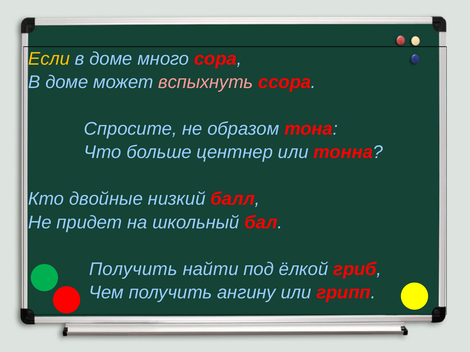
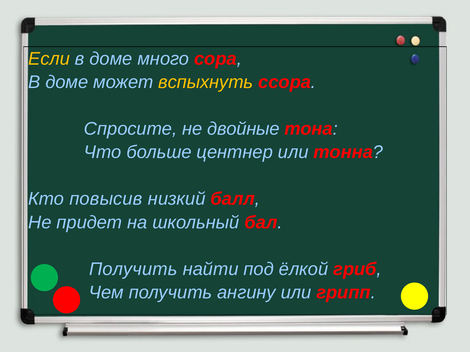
вспыхнуть colour: pink -> yellow (206, 82)
образом: образом -> двойные (243, 129)
двойные: двойные -> повысив (106, 199)
